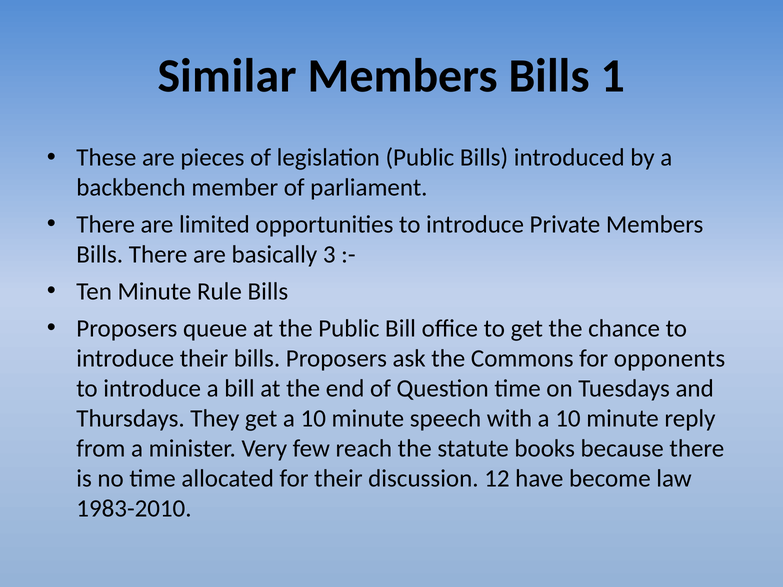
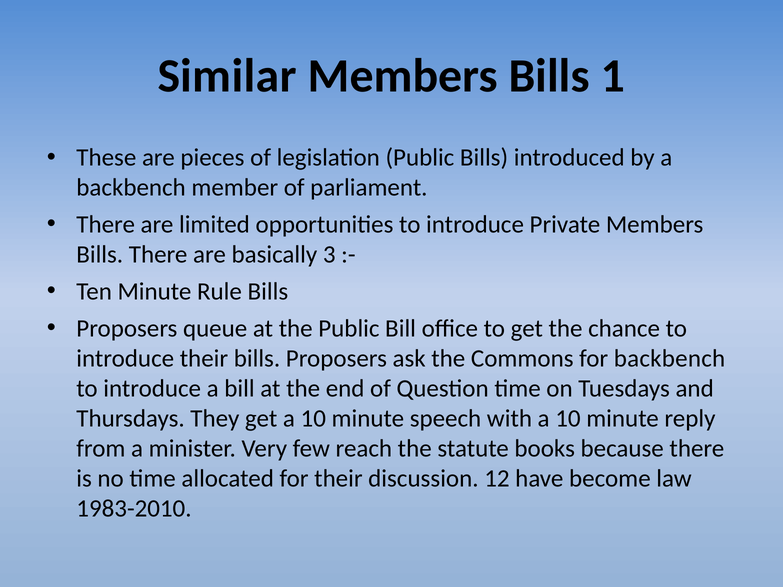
for opponents: opponents -> backbench (670, 359)
